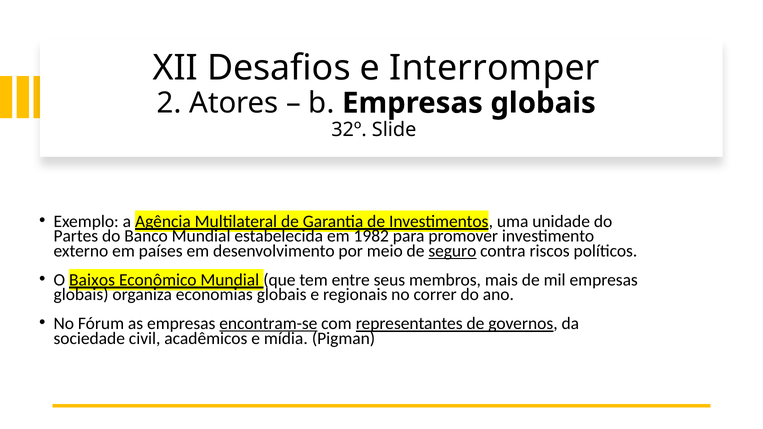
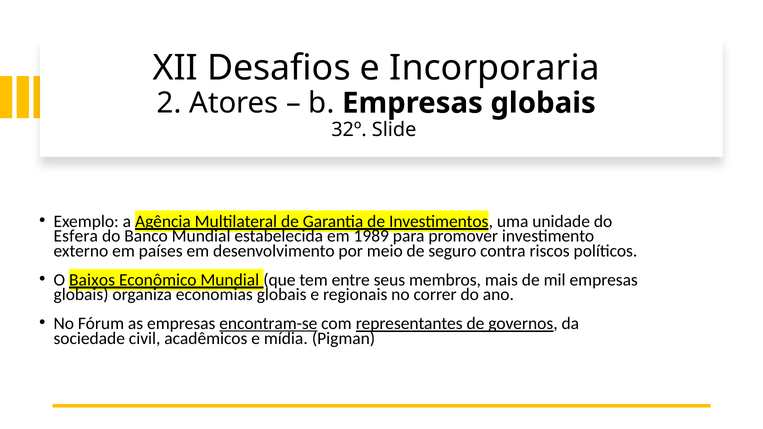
Interromper: Interromper -> Incorporaria (495, 68)
Partes: Partes -> Esfera (76, 236)
1982: 1982 -> 1989 (371, 236)
seguro underline: present -> none (452, 251)
